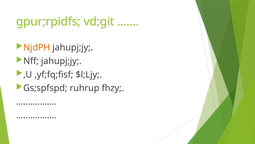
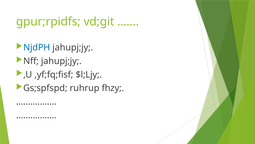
NjdPH colour: orange -> blue (37, 47)
